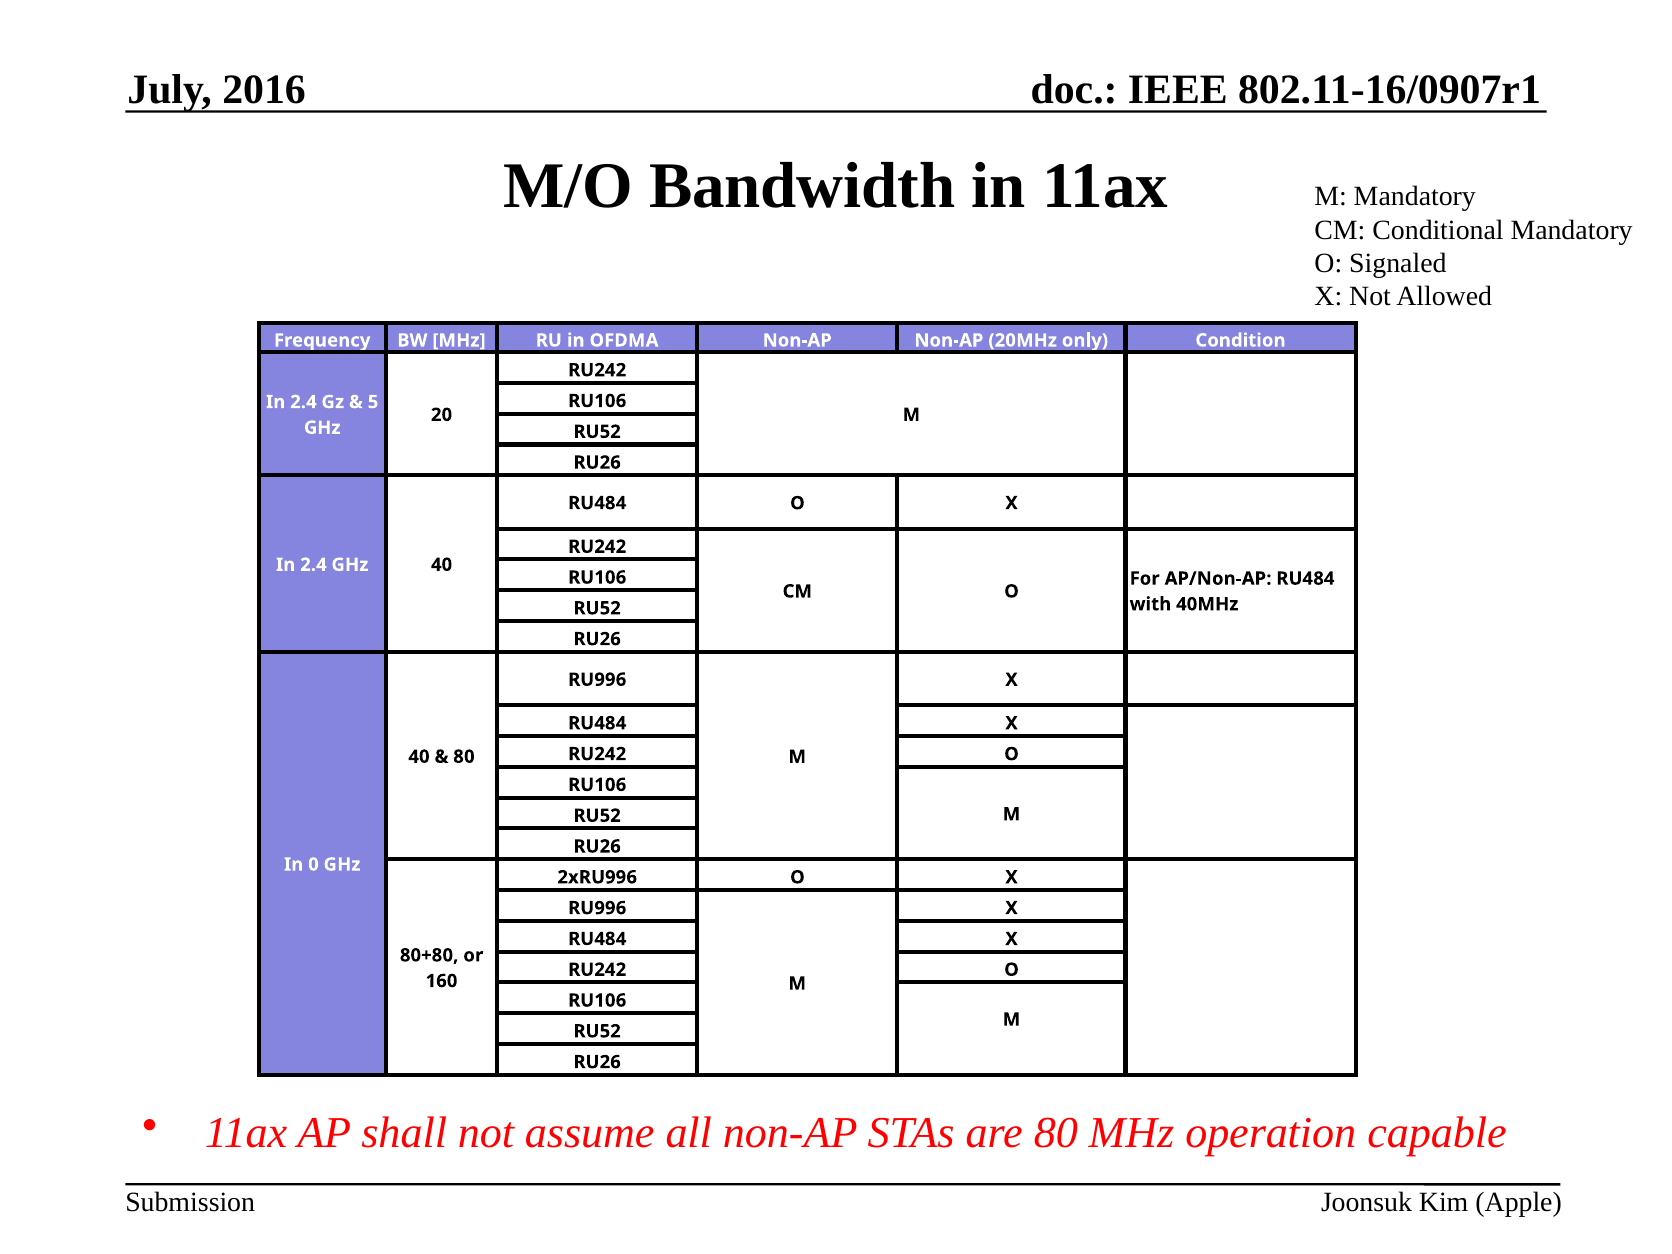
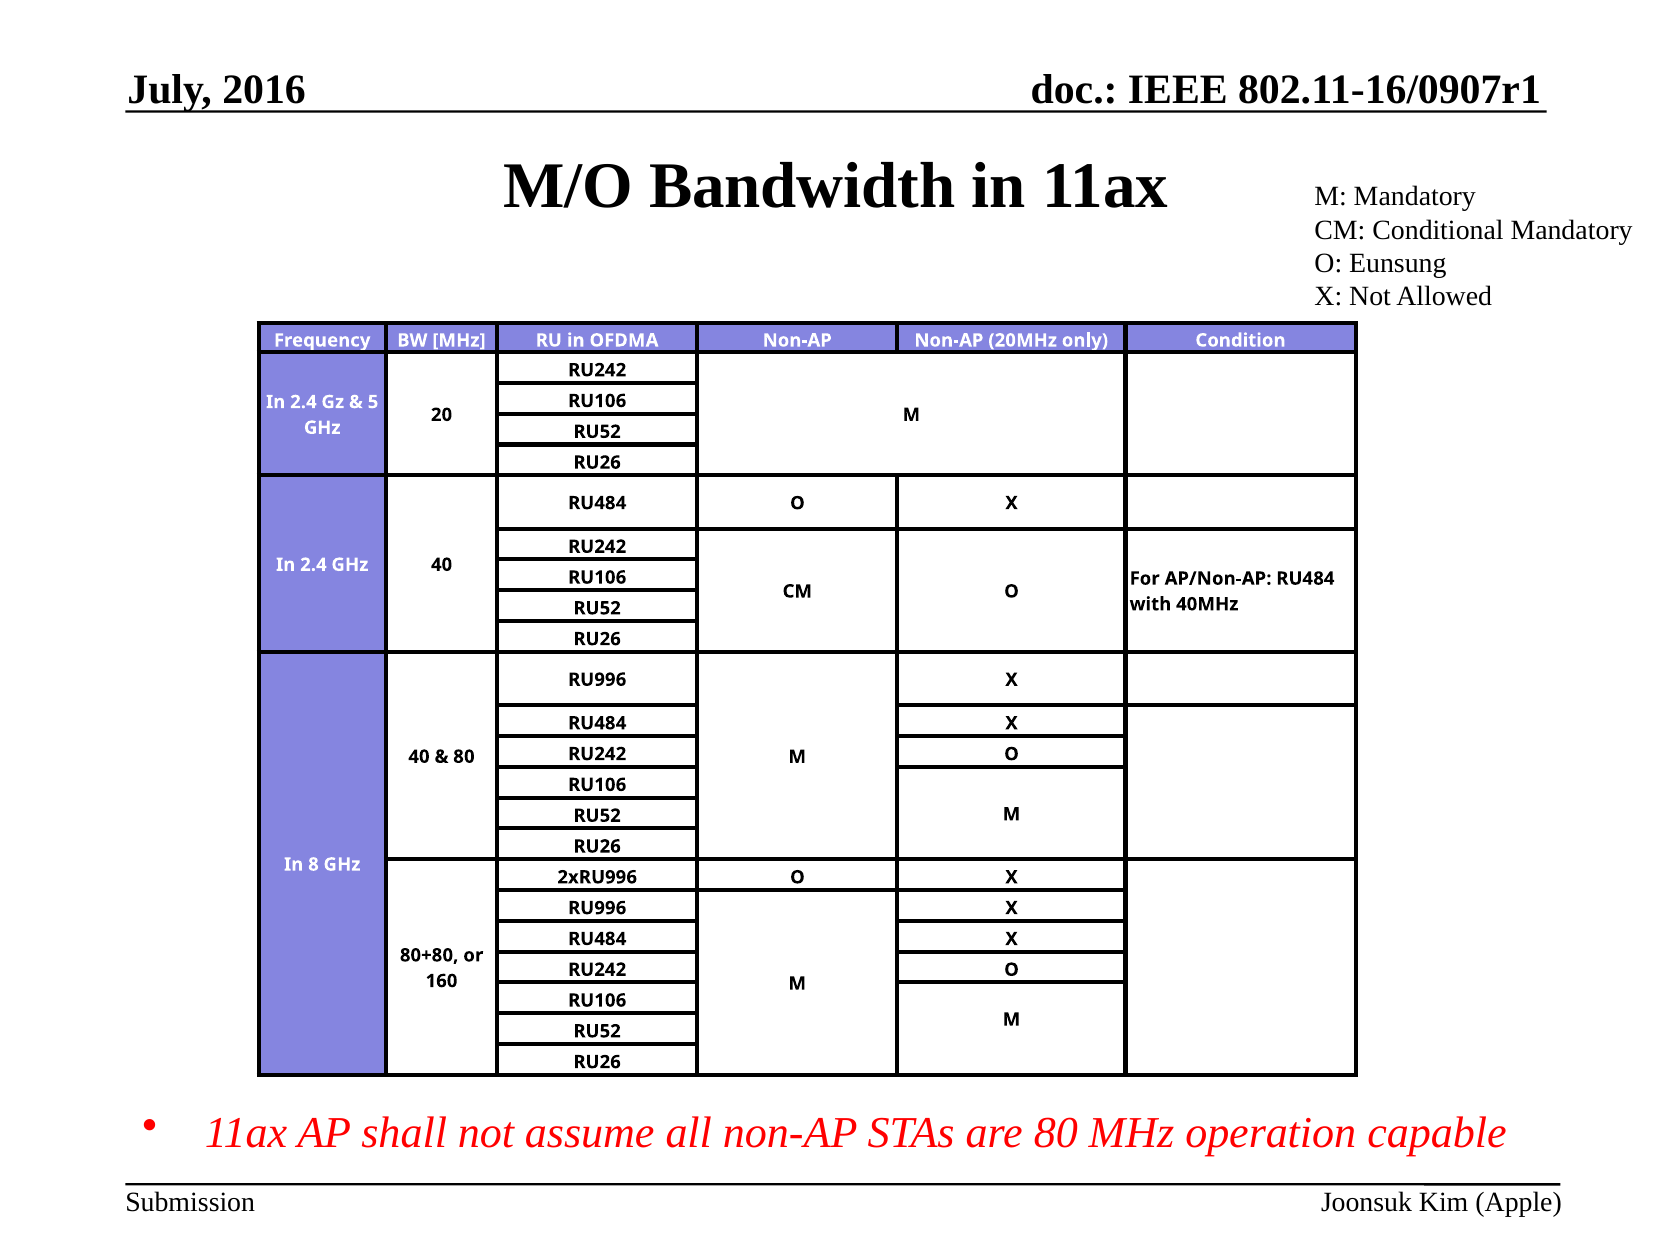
Signaled: Signaled -> Eunsung (1398, 263)
0: 0 -> 8 (313, 864)
